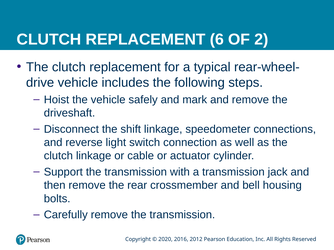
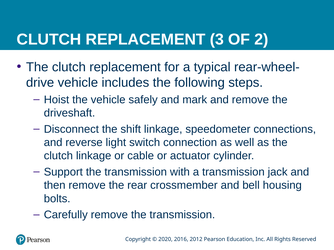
6: 6 -> 3 (217, 40)
